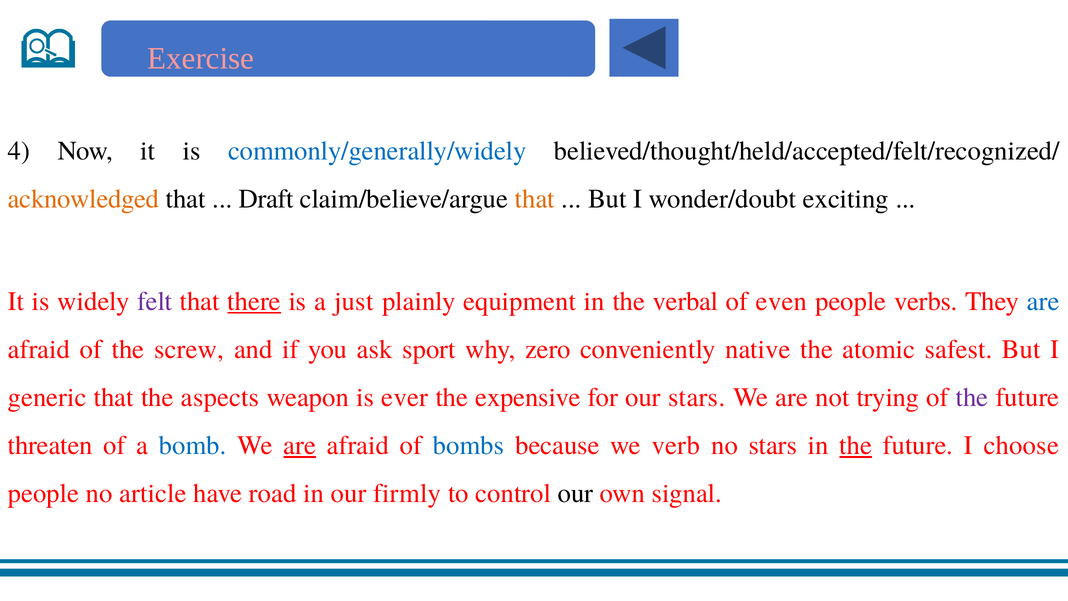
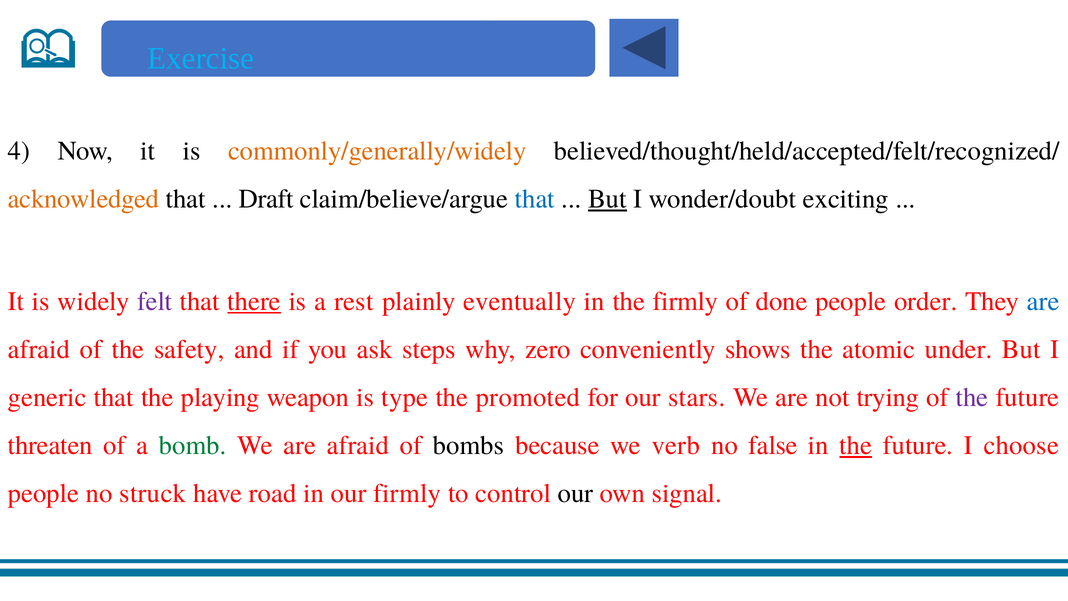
Exercise colour: pink -> light blue (201, 58)
commonly/generally/widely colour: blue -> orange (377, 151)
that colour: orange -> blue (535, 199)
But underline: none -> present (607, 199)
just: just -> rest (354, 301)
equipment: equipment -> eventually (520, 301)
the verbal: verbal -> firmly (686, 301)
even: even -> done (782, 301)
verbs: verbs -> order (926, 301)
screw: screw -> safety (189, 349)
sport: sport -> steps (429, 349)
native: native -> shows (758, 349)
safest: safest -> under (959, 349)
aspects: aspects -> playing (220, 397)
ever: ever -> type (405, 397)
expensive: expensive -> promoted (528, 397)
bomb colour: blue -> green (193, 445)
are underline: present -> none (300, 445)
bombs colour: blue -> black (469, 445)
no stars: stars -> false (773, 445)
article: article -> struck (153, 493)
